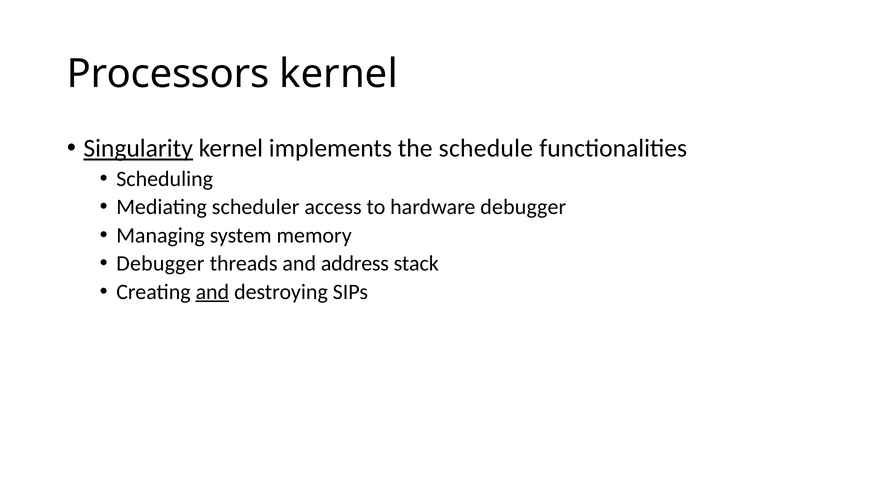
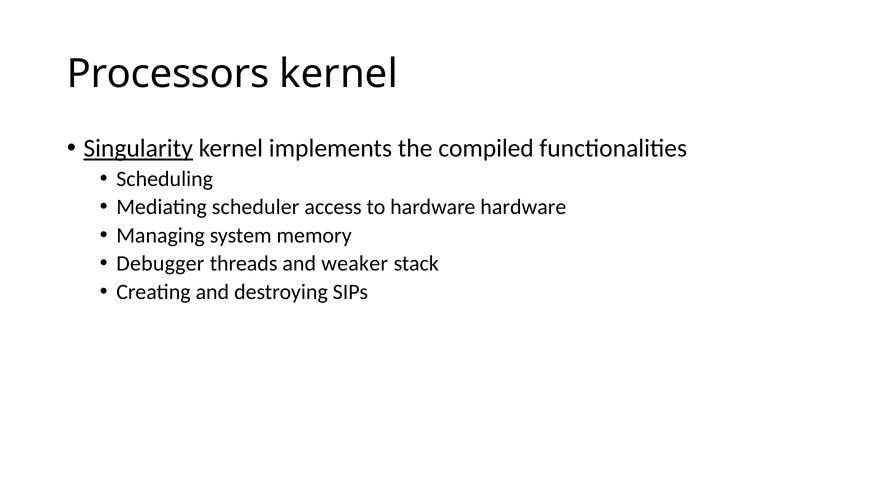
schedule: schedule -> compiled (486, 148)
hardware debugger: debugger -> hardware (523, 207)
address: address -> weaker (355, 263)
and underline: present -> none (212, 292)
